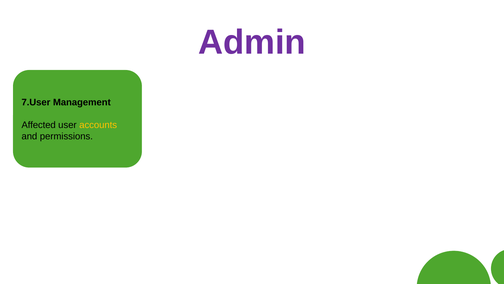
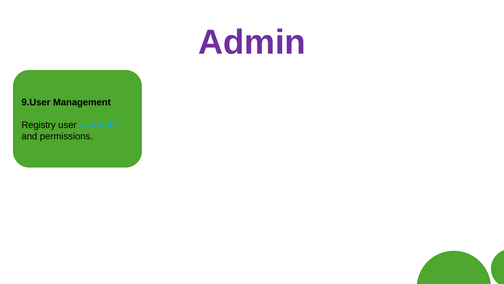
7.User: 7.User -> 9.User (36, 102)
Affected: Affected -> Registry (39, 125)
accounts colour: yellow -> light blue (98, 125)
